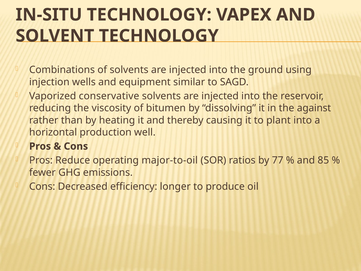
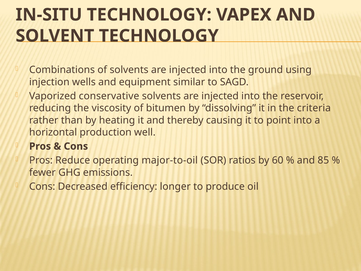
against: against -> criteria (314, 108)
plant: plant -> point (279, 120)
77: 77 -> 60 (278, 160)
